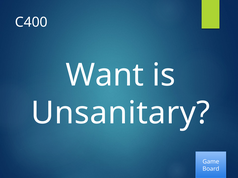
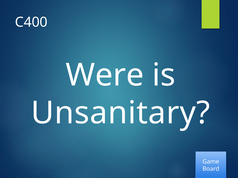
Want: Want -> Were (105, 75)
